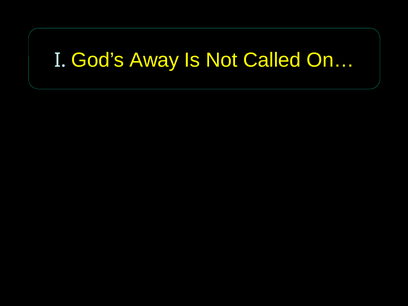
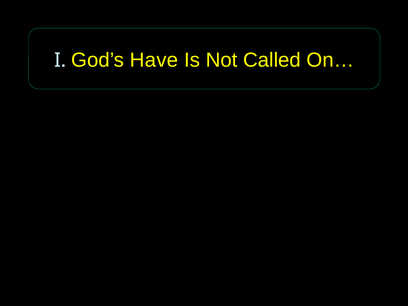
Away: Away -> Have (154, 60)
